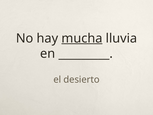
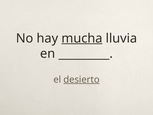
desierto underline: none -> present (82, 79)
